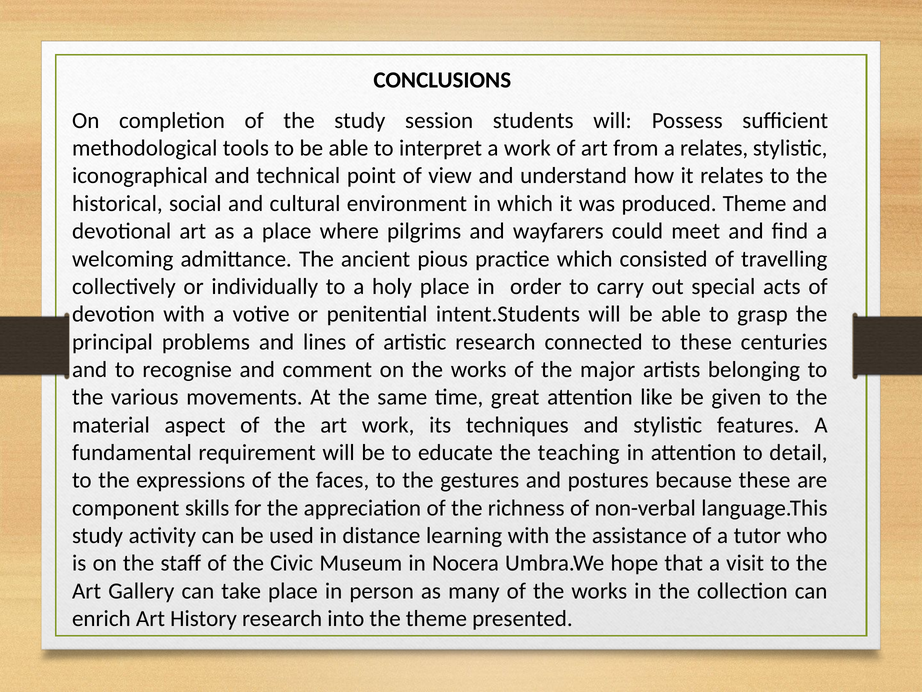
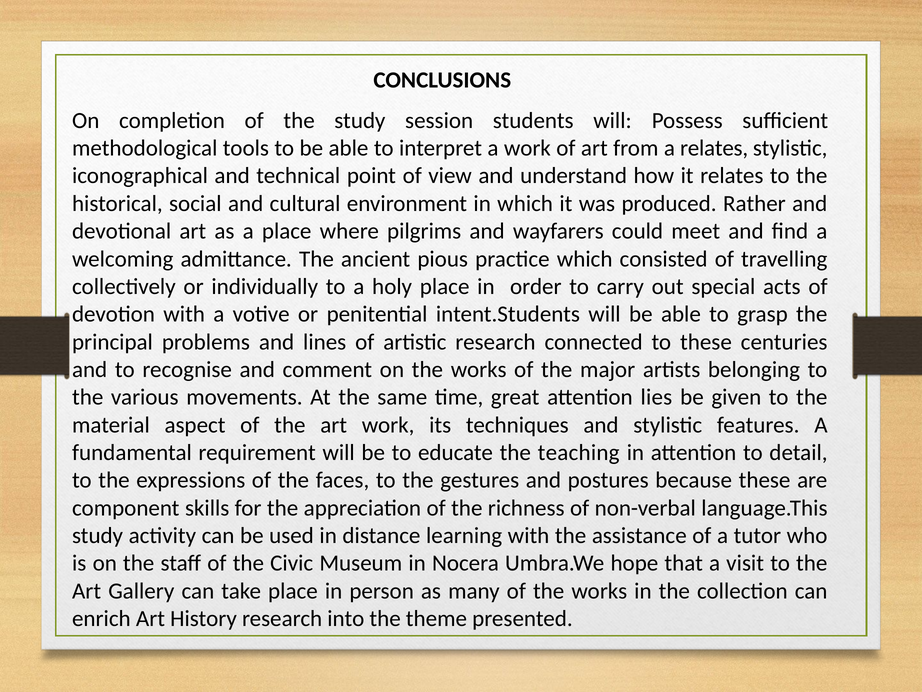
produced Theme: Theme -> Rather (754, 203)
like: like -> lies (656, 397)
